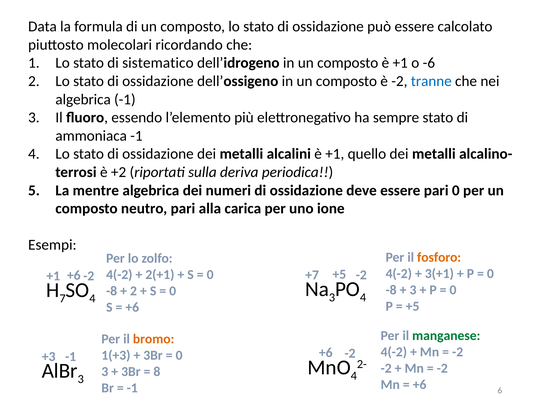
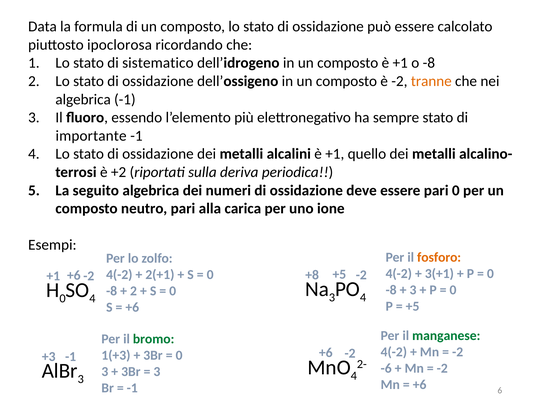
molecolari: molecolari -> ipoclorosa (120, 45)
o -6: -6 -> -8 (429, 63)
tranne colour: blue -> orange (431, 81)
ammoniaca: ammoniaca -> importante (91, 136)
mentre: mentre -> seguito (96, 190)
+7: +7 -> +8 (312, 275)
7: 7 -> 0 (63, 298)
bromo colour: orange -> green (154, 339)
-2: -2 -> -6 (386, 368)
8: 8 -> 3 (157, 371)
